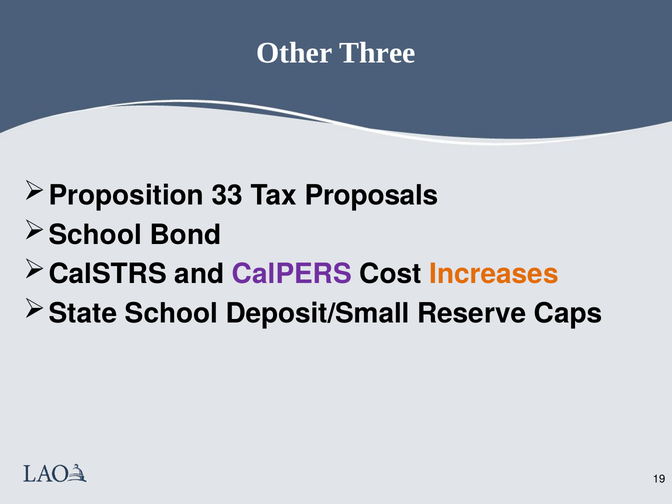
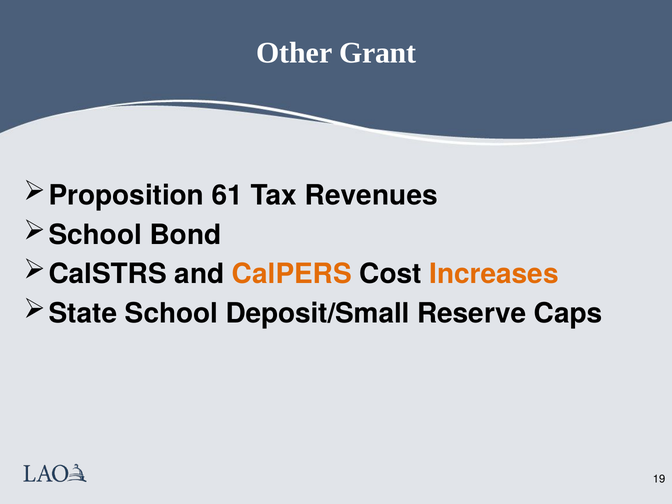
Three: Three -> Grant (378, 53)
33: 33 -> 61 (227, 196)
Proposals: Proposals -> Revenues (371, 196)
CalPERS colour: purple -> orange (292, 274)
